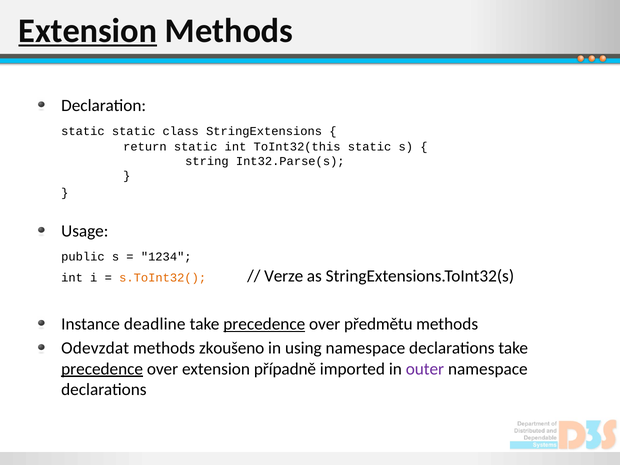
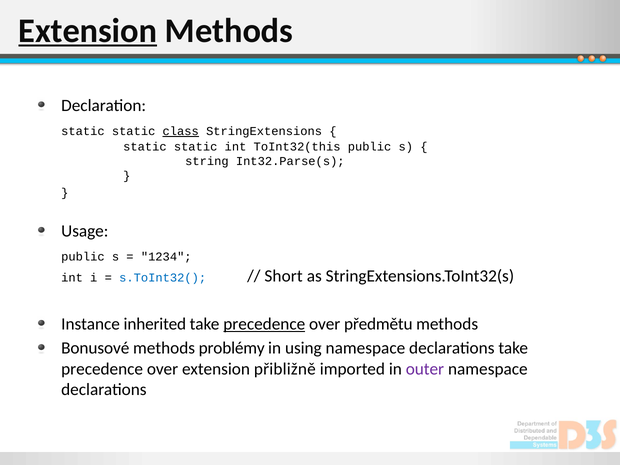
class underline: none -> present (181, 131)
return: return -> static (145, 147)
ToInt32(this static: static -> public (370, 147)
s.ToInt32( colour: orange -> blue (163, 278)
Verze: Verze -> Short (284, 276)
deadline: deadline -> inherited (155, 324)
Odevzdat: Odevzdat -> Bonusové (95, 348)
zkoušeno: zkoušeno -> problémy (232, 348)
precedence underline: present -> none (102, 369)
případně: případně -> přibližně (285, 369)
